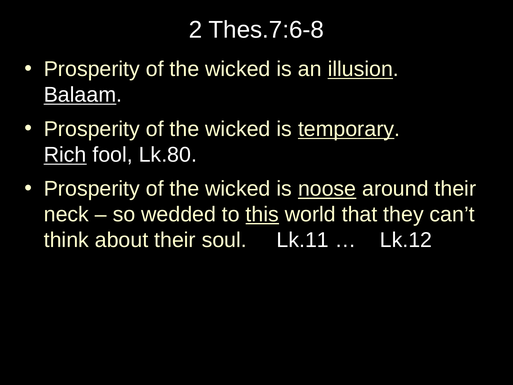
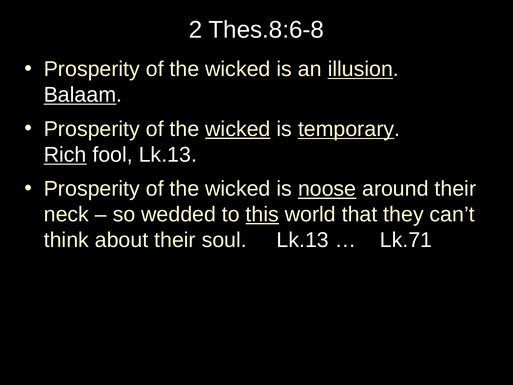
Thes.7:6-8: Thes.7:6-8 -> Thes.8:6-8 (266, 30)
wicked underline: none -> present (238, 129)
fool Lk.80: Lk.80 -> Lk.13 (168, 155)
soul Lk.11: Lk.11 -> Lk.13 (303, 240)
Lk.12: Lk.12 -> Lk.71 (406, 240)
